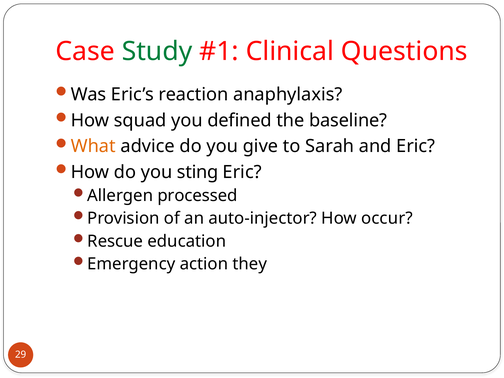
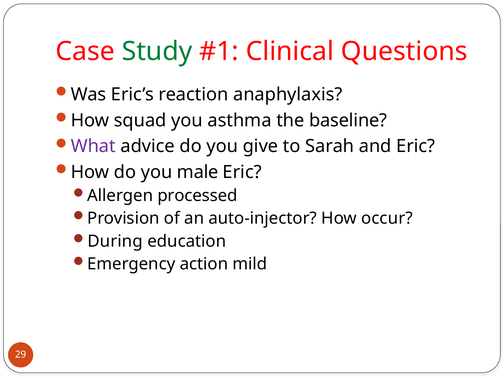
defined: defined -> asthma (240, 120)
What colour: orange -> purple (93, 146)
sting: sting -> male (198, 172)
Rescue: Rescue -> During (115, 241)
they: they -> mild (250, 264)
